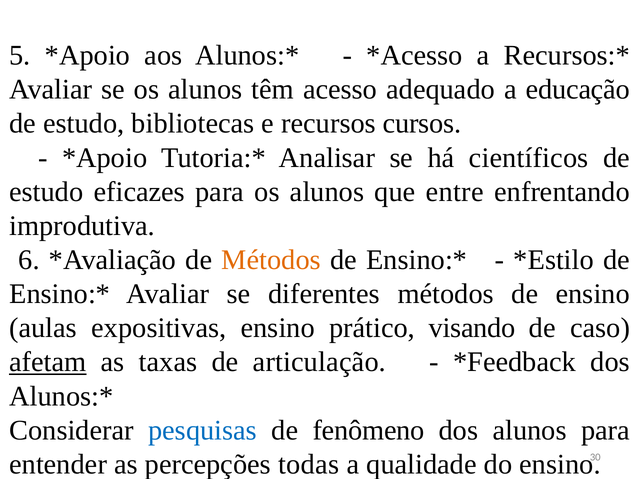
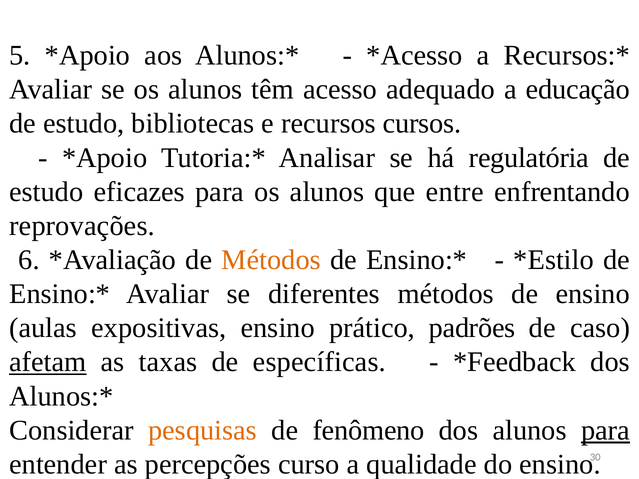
científicos: científicos -> regulatória (529, 158)
improdutiva: improdutiva -> reprovações (82, 226)
visando: visando -> padrões (472, 328)
articulação: articulação -> específicas (319, 362)
pesquisas colour: blue -> orange (203, 430)
para underline: none -> present (605, 430)
todas: todas -> curso (309, 465)
